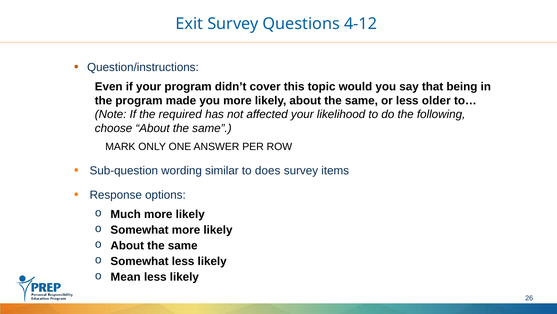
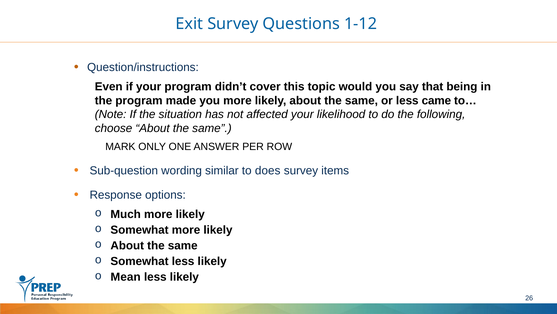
4-12: 4-12 -> 1-12 (361, 24)
older: older -> came (436, 100)
required: required -> situation (180, 114)
